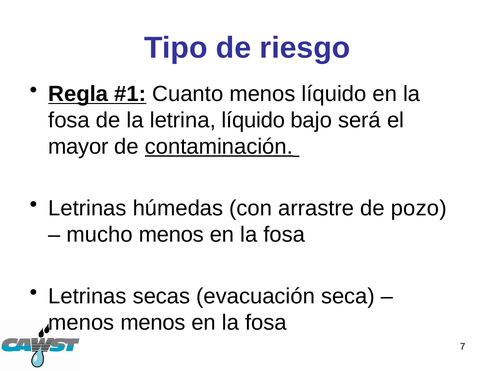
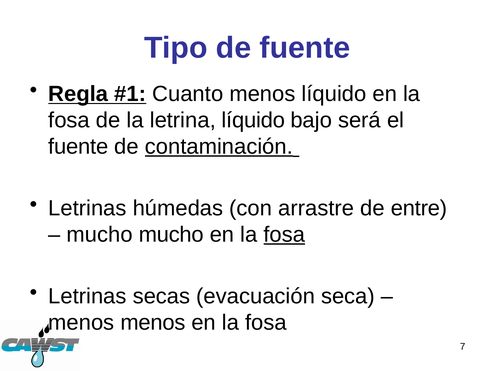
de riesgo: riesgo -> fuente (305, 48)
mayor: mayor -> fuente (78, 147)
pozo: pozo -> entre (419, 208)
mucho menos: menos -> mucho (171, 235)
fosa underline: none -> present (284, 235)
